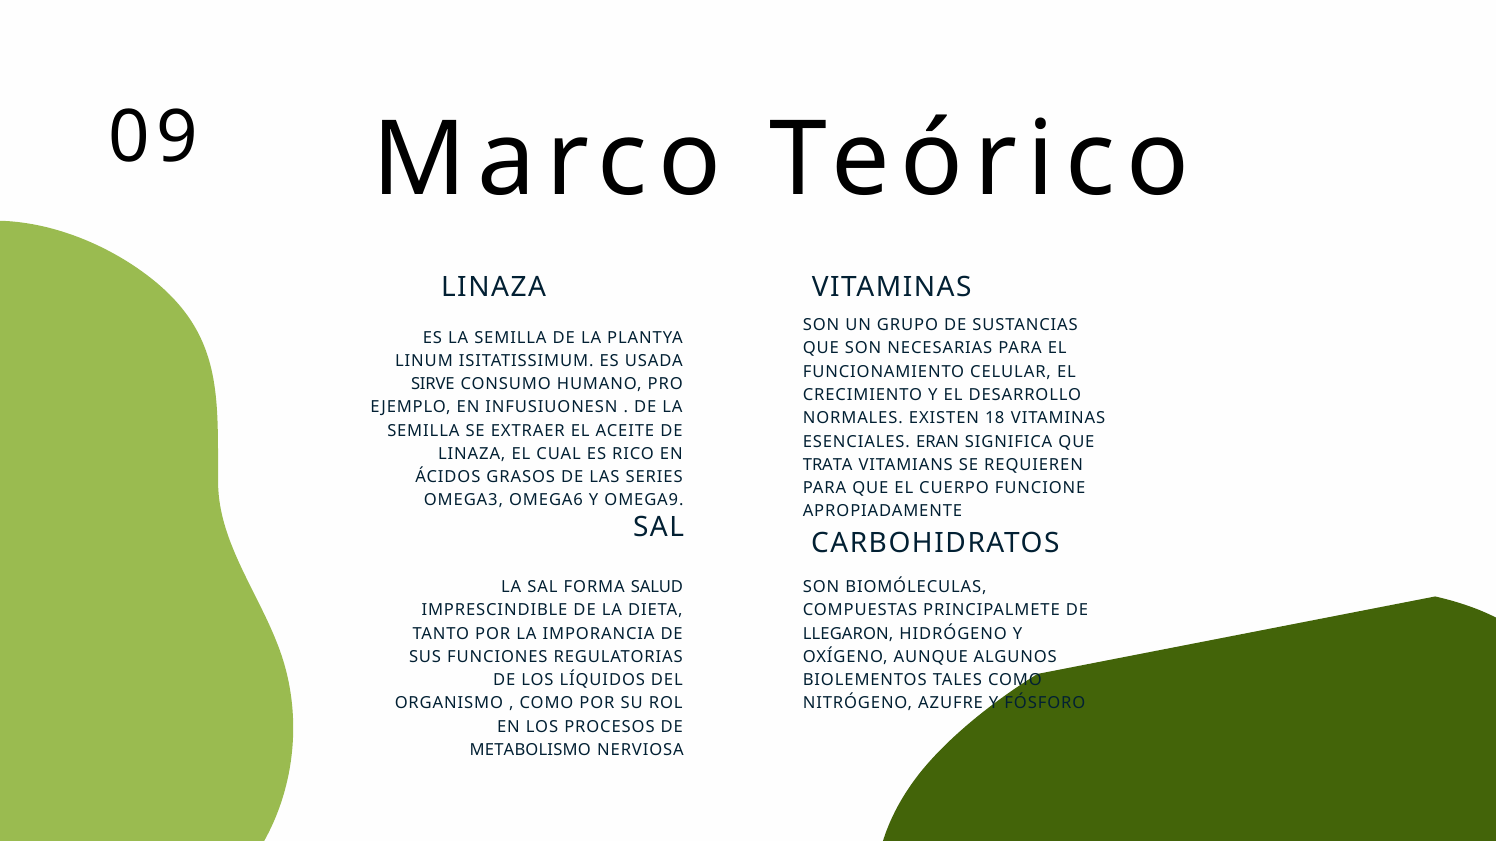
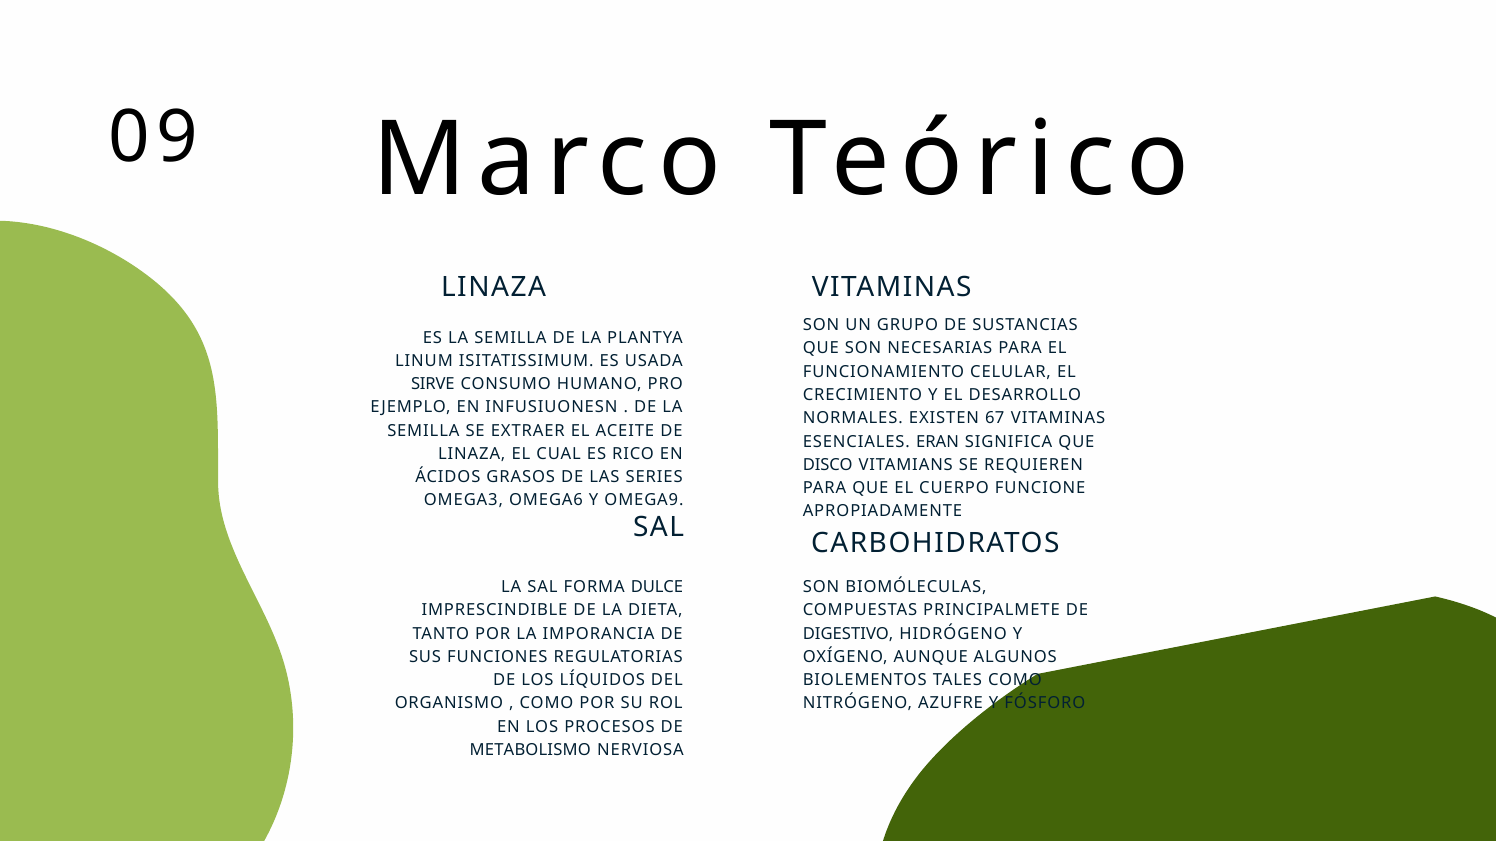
18: 18 -> 67 (995, 419)
TRATA: TRATA -> DISCO (828, 465)
SALUD: SALUD -> DULCE (657, 588)
LLEGARON: LLEGARON -> DIGESTIVO (848, 634)
